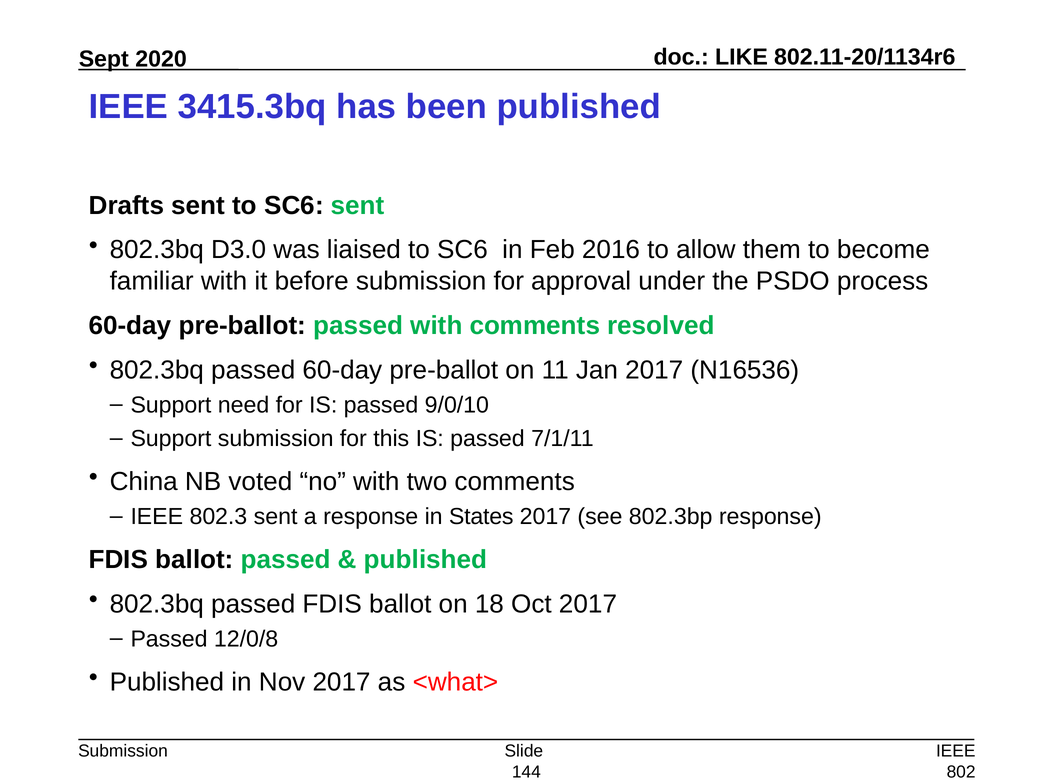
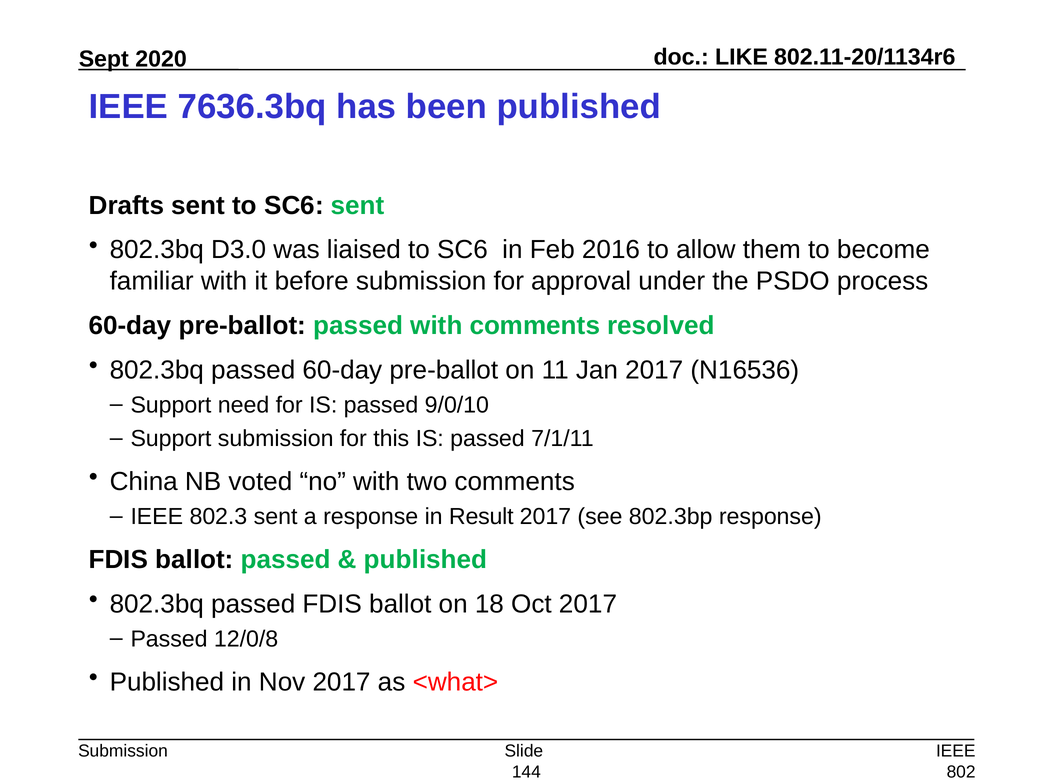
3415.3bq: 3415.3bq -> 7636.3bq (252, 107)
States: States -> Result (481, 517)
